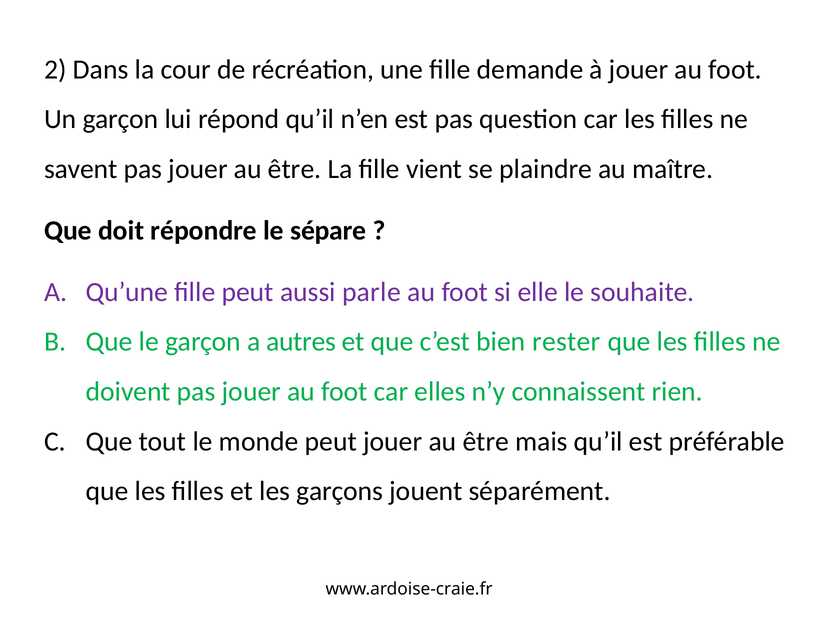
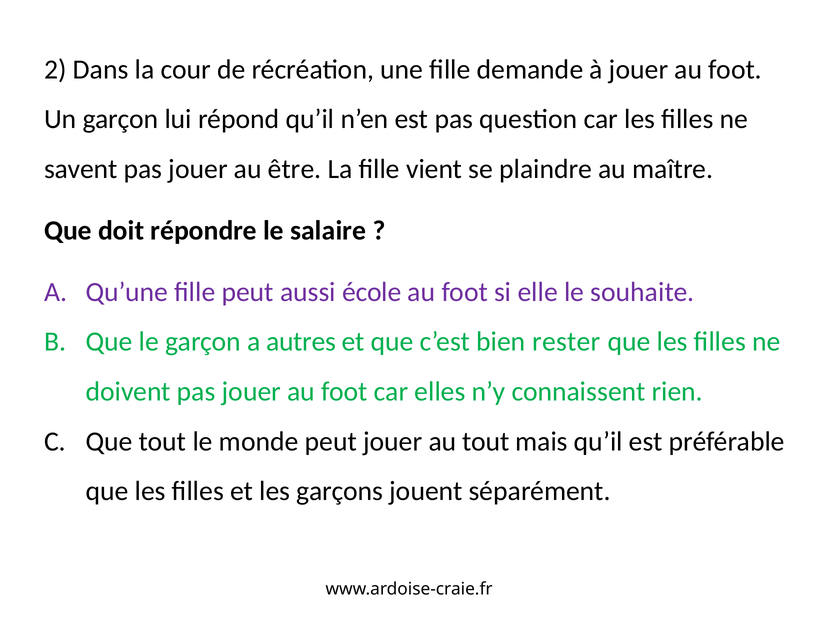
sépare: sépare -> salaire (328, 231)
parle: parle -> école (372, 292)
peut jouer au être: être -> tout (486, 442)
